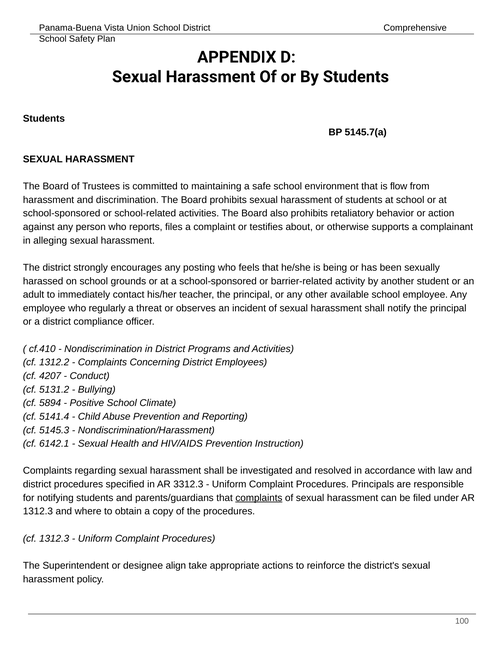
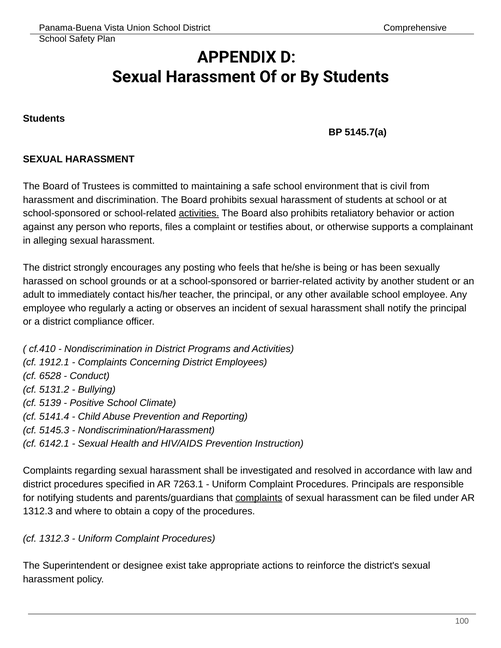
flow: flow -> civil (399, 186)
activities underline: none -> present (199, 214)
threat: threat -> acting (149, 308)
1312.2: 1312.2 -> 1912.1 (54, 363)
4207: 4207 -> 6528 (50, 376)
5894: 5894 -> 5139 (50, 403)
3312.3: 3312.3 -> 7263.1 (188, 485)
align: align -> exist (176, 566)
